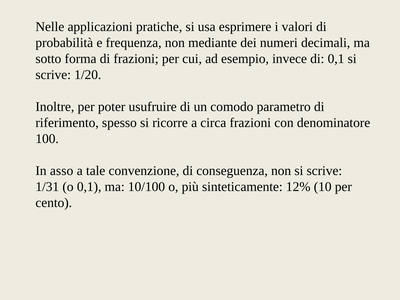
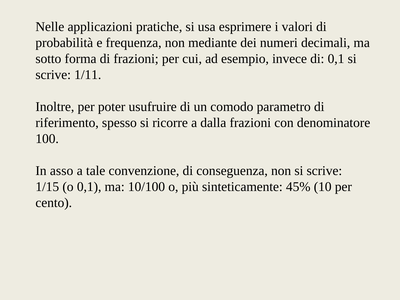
1/20: 1/20 -> 1/11 (88, 75)
circa: circa -> dalla (213, 123)
1/31: 1/31 -> 1/15 (47, 187)
12%: 12% -> 45% (298, 187)
